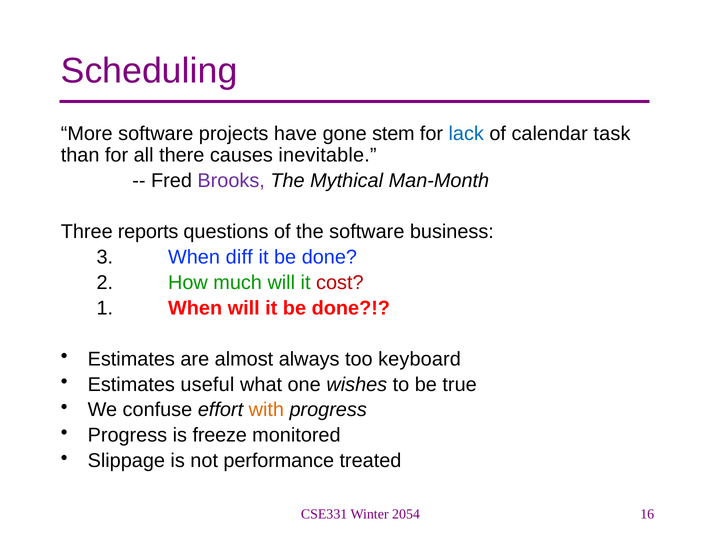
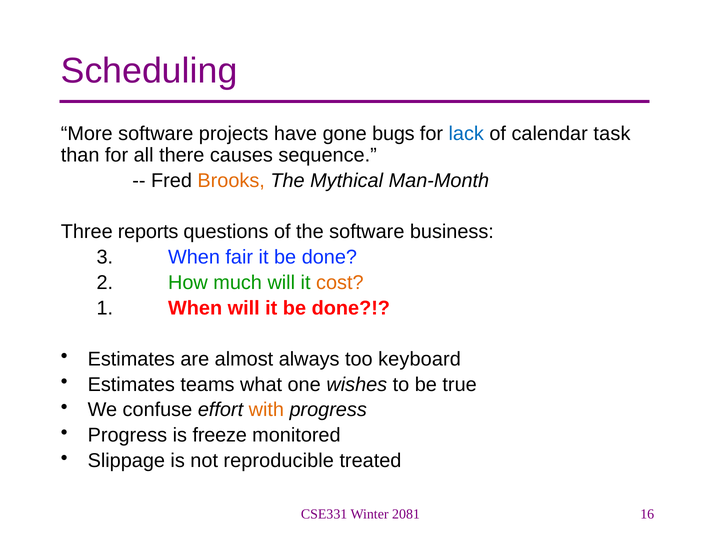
stem: stem -> bugs (393, 133)
inevitable: inevitable -> sequence (328, 155)
Brooks colour: purple -> orange (231, 180)
diff: diff -> fair (239, 257)
cost colour: red -> orange (340, 282)
useful: useful -> teams (207, 384)
performance: performance -> reproducible (279, 460)
2054: 2054 -> 2081 (406, 513)
